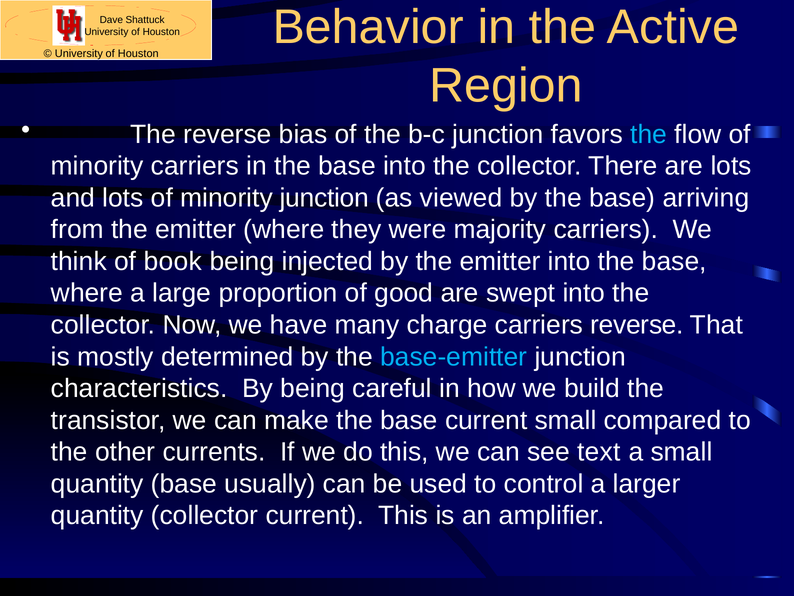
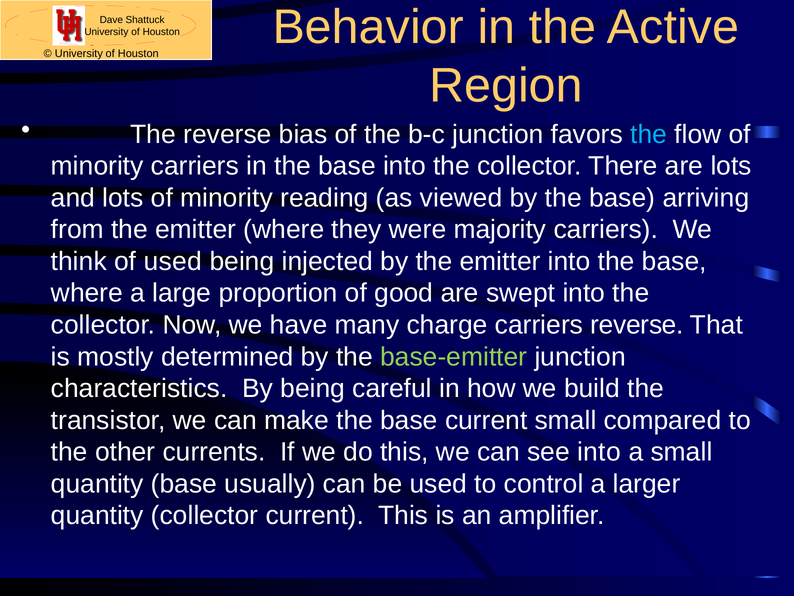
minority junction: junction -> reading (324, 198)
of book: book -> used (173, 261)
base-emitter colour: light blue -> light green (454, 357)
see text: text -> into (599, 452)
